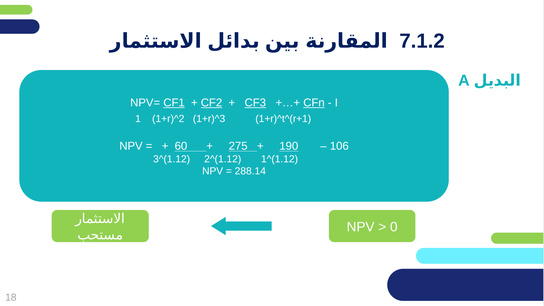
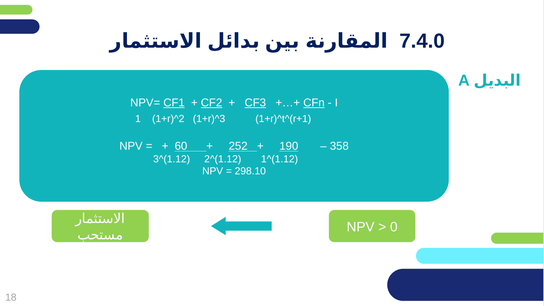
7.1.2: 7.1.2 -> 7.4.0 (422, 41)
275: 275 -> 252 (238, 146)
106: 106 -> 358 (339, 146)
288.14: 288.14 -> 298.10 (250, 171)
